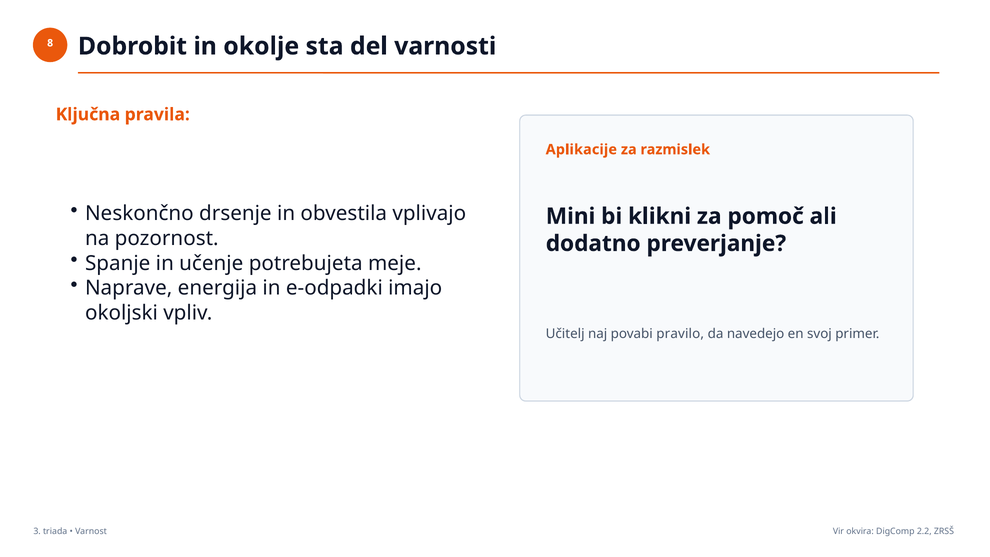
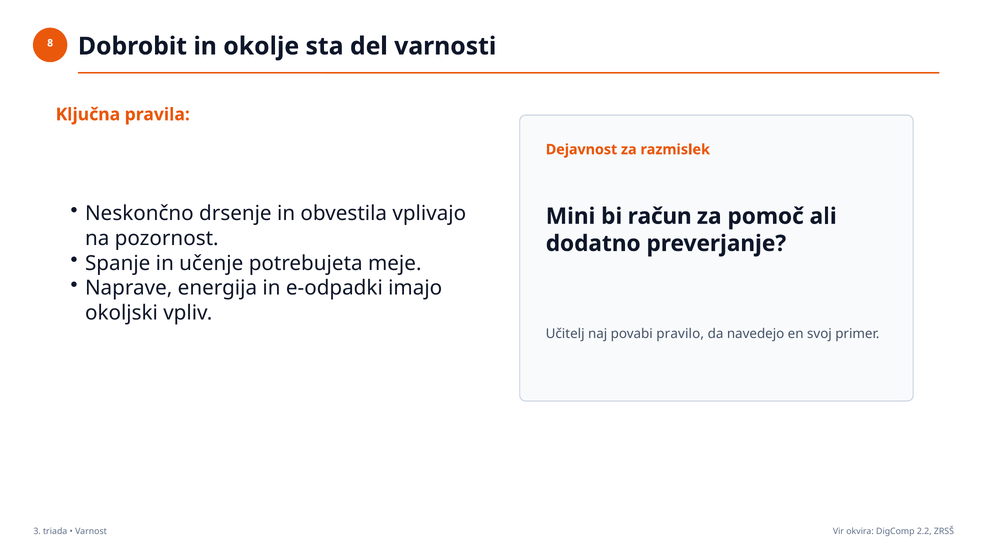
Aplikacije: Aplikacije -> Dejavnost (581, 149)
klikni: klikni -> račun (660, 216)
